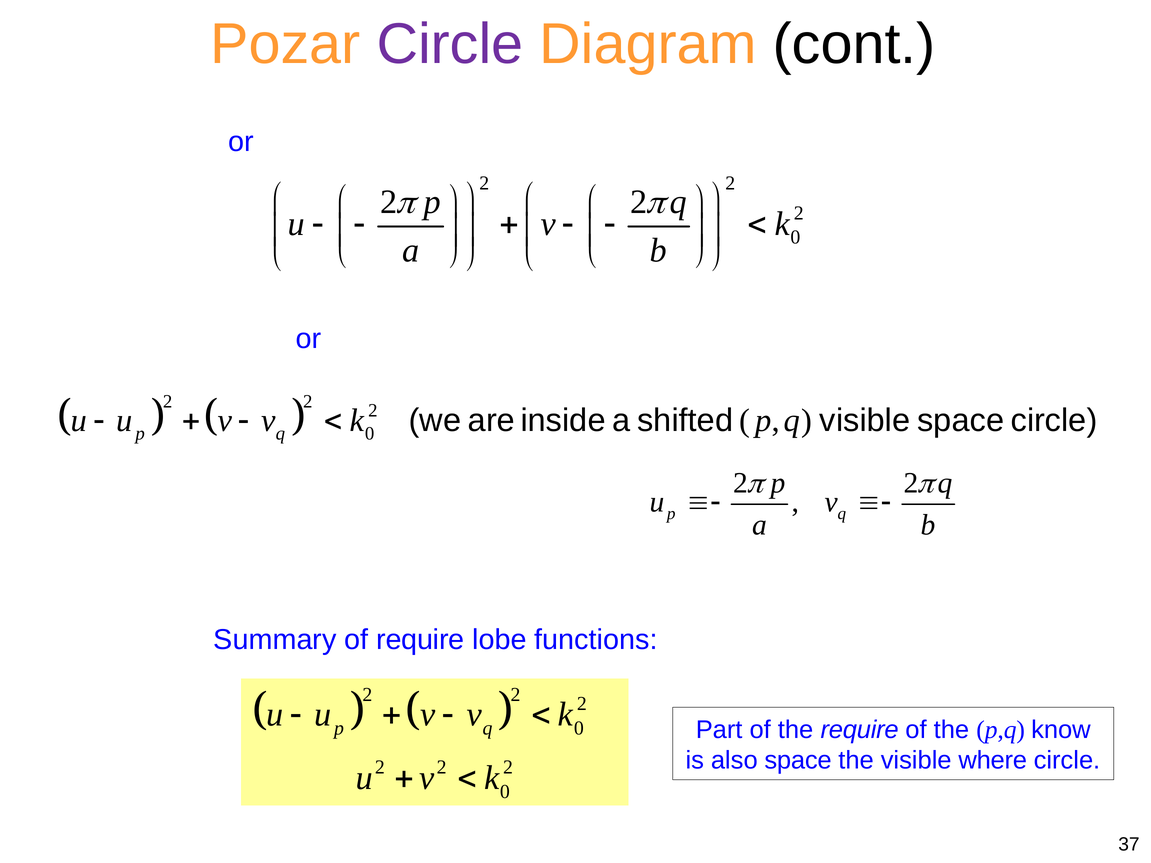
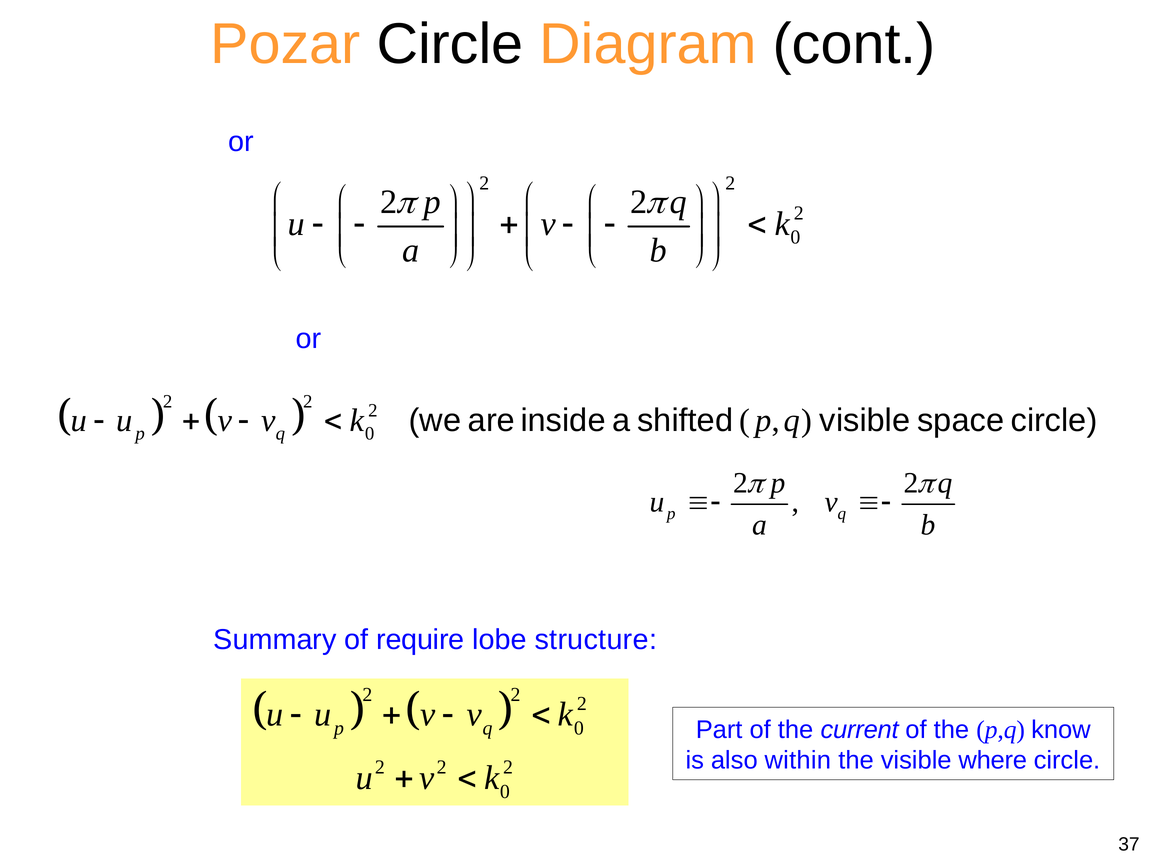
Circle colour: purple -> black (450, 44)
functions: functions -> structure (596, 640)
the require: require -> current (860, 730)
also space: space -> within (798, 761)
